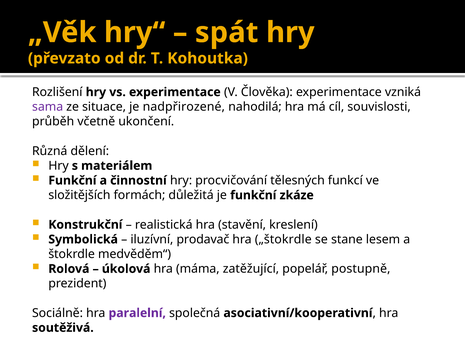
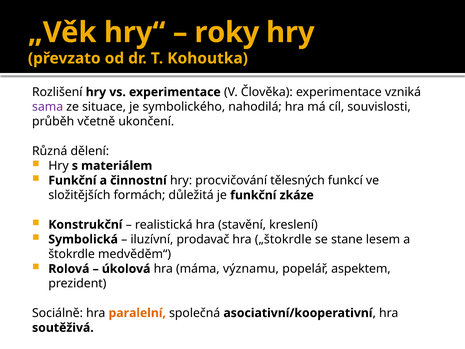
spát: spát -> roky (227, 32)
nadpřirozené: nadpřirozené -> symbolického (184, 107)
zatěžující: zatěžující -> významu (251, 269)
postupně: postupně -> aspektem (361, 269)
paralelní colour: purple -> orange (137, 313)
